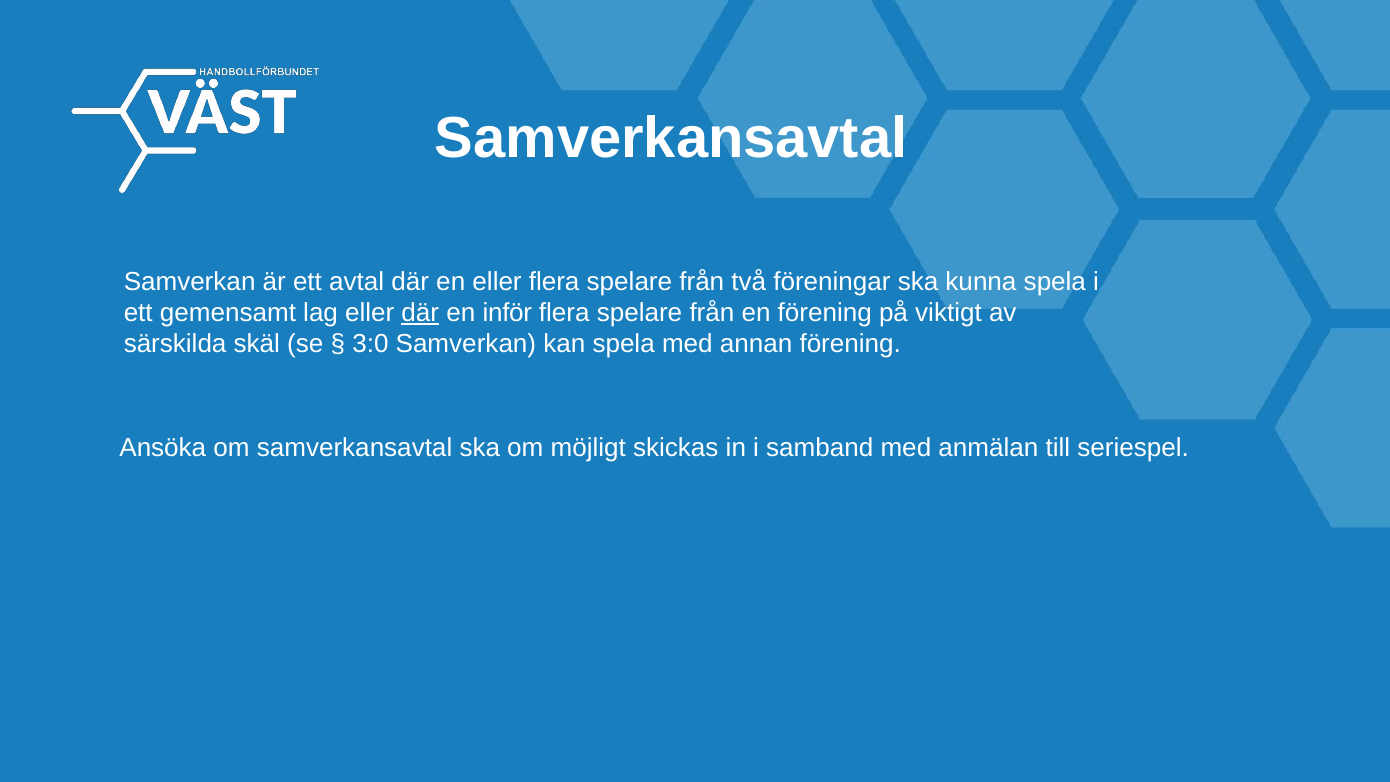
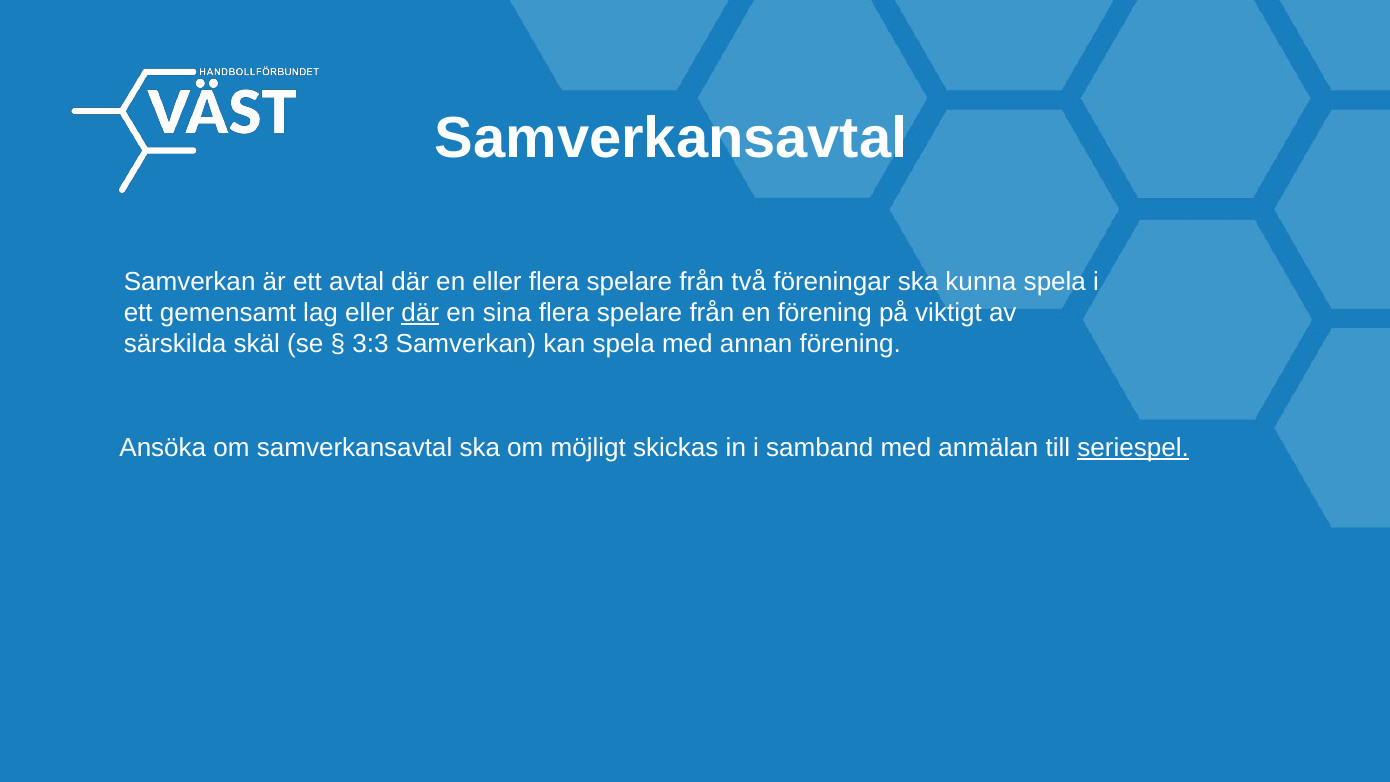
inför: inför -> sina (507, 313)
3:0: 3:0 -> 3:3 (370, 344)
seriespel underline: none -> present (1133, 448)
